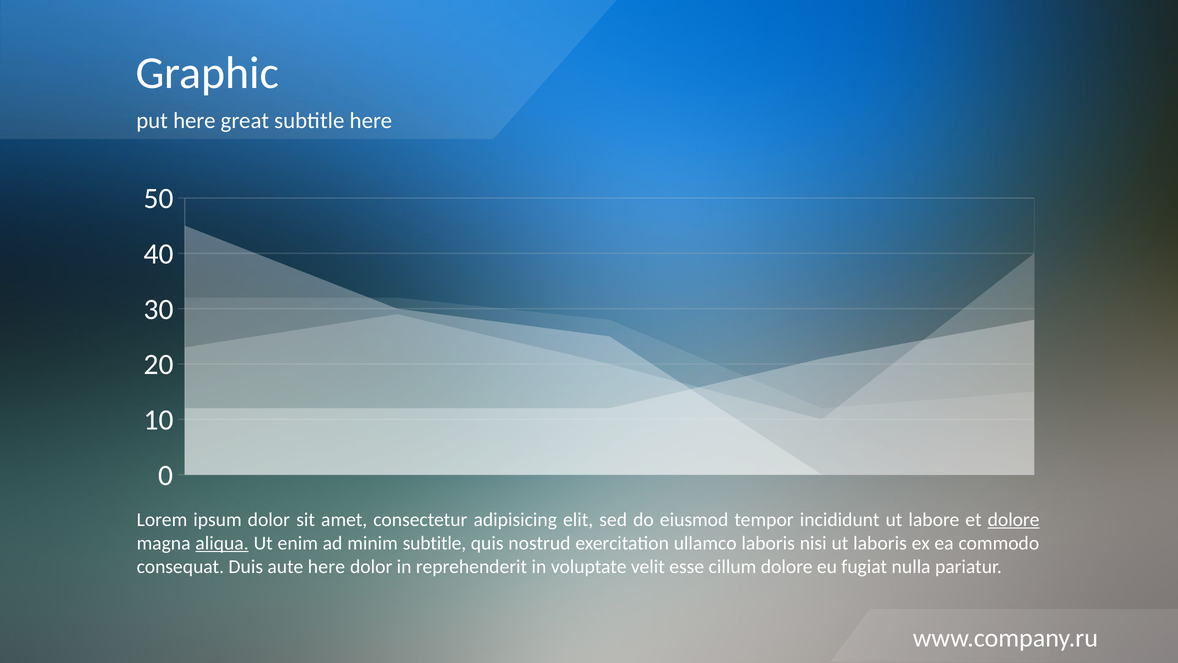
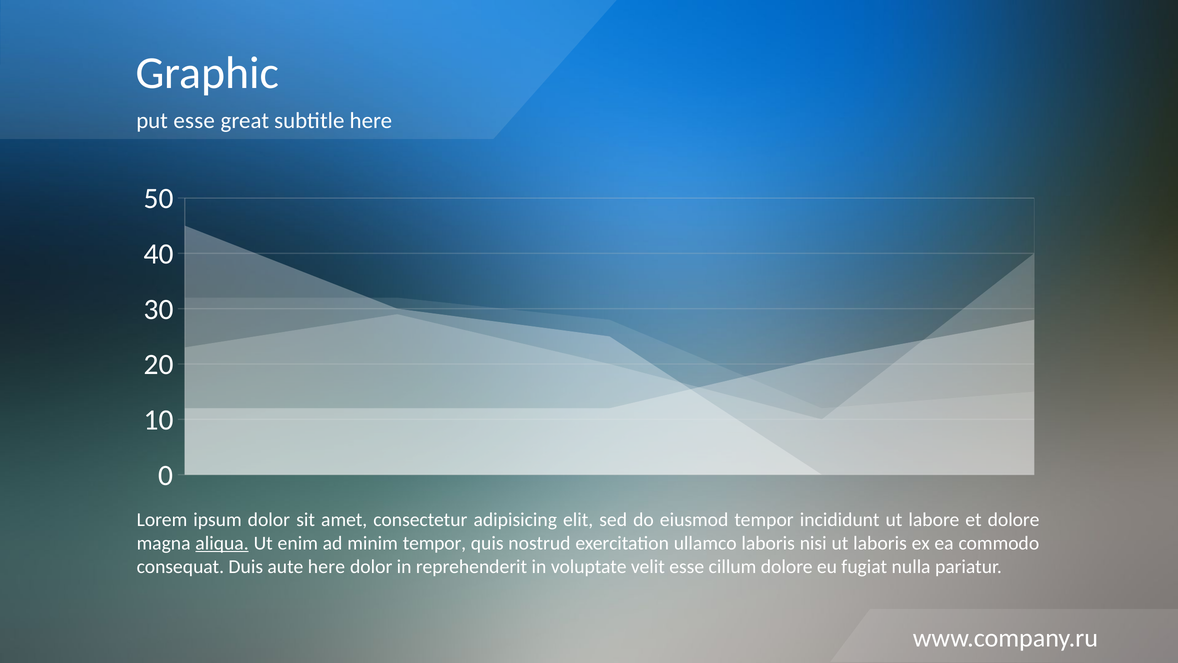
put here: here -> esse (194, 120)
dolore underline: present -> none (1014, 519)
minim subtitle: subtitle -> tempor (434, 543)
